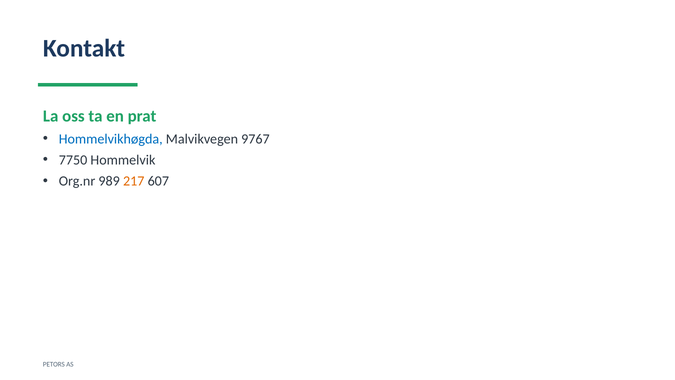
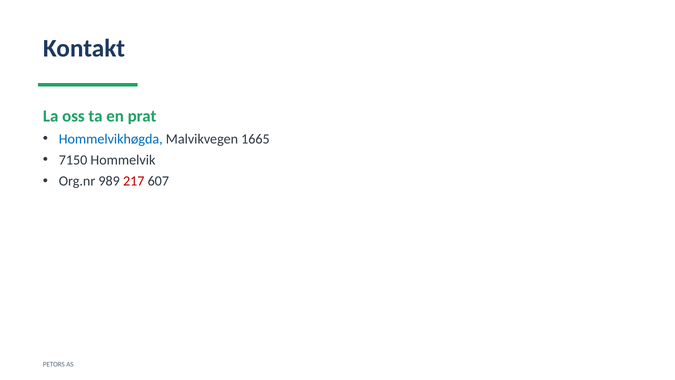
9767: 9767 -> 1665 (255, 139)
7750: 7750 -> 7150 (73, 160)
217 colour: orange -> red (134, 181)
